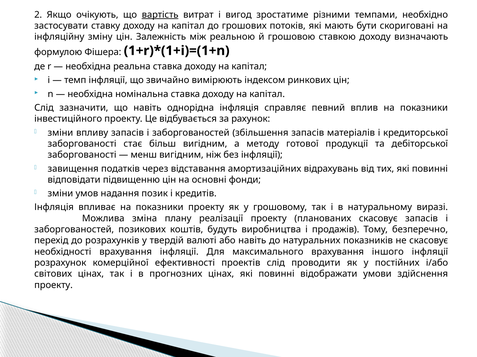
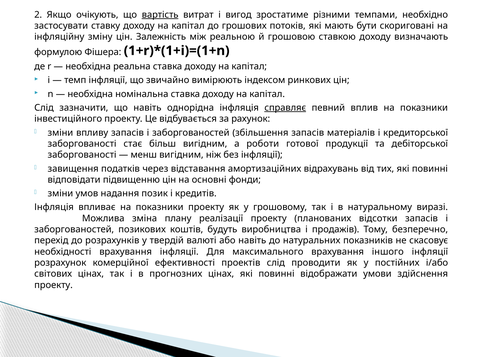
справляє underline: none -> present (285, 108)
методу: методу -> роботи (263, 144)
планованих скасовує: скасовує -> відсотки (378, 219)
